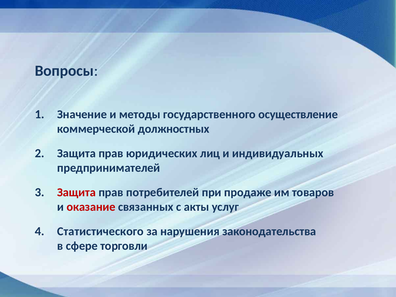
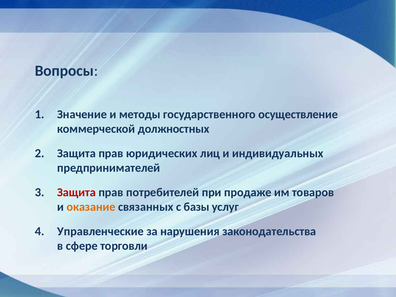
оказание colour: red -> orange (91, 207)
акты: акты -> базы (197, 207)
Статистического: Статистического -> Управленческие (100, 231)
